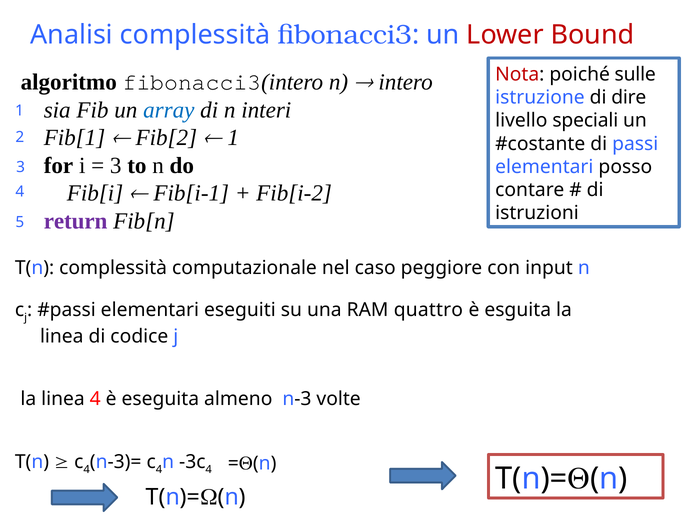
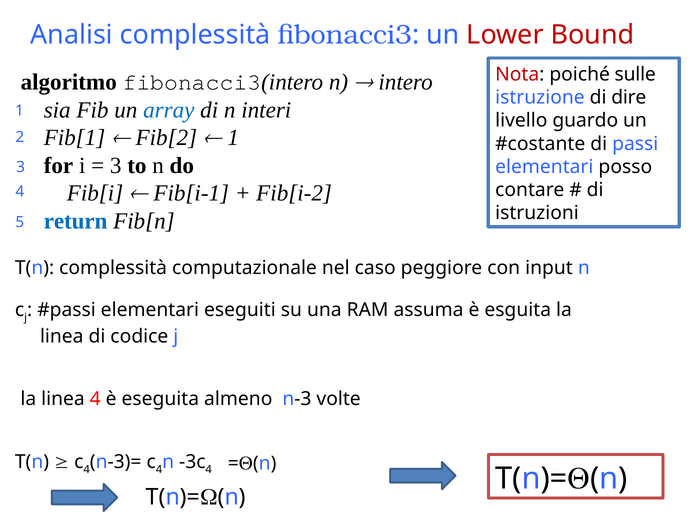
speciali: speciali -> guardo (585, 120)
return colour: purple -> blue (76, 221)
quattro: quattro -> assuma (428, 310)
